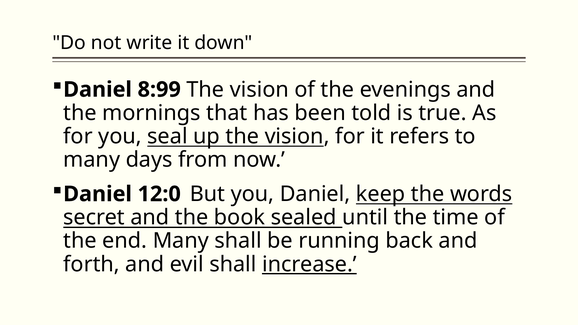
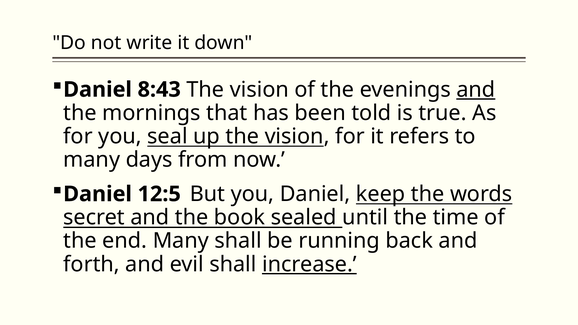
8:99: 8:99 -> 8:43 (159, 90)
and underline: none -> present (476, 90)
12:0: 12:0 -> 12:5 (159, 194)
